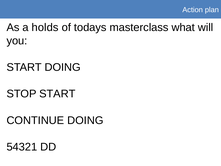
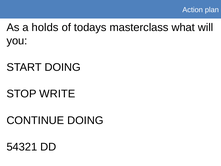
STOP START: START -> WRITE (57, 94)
